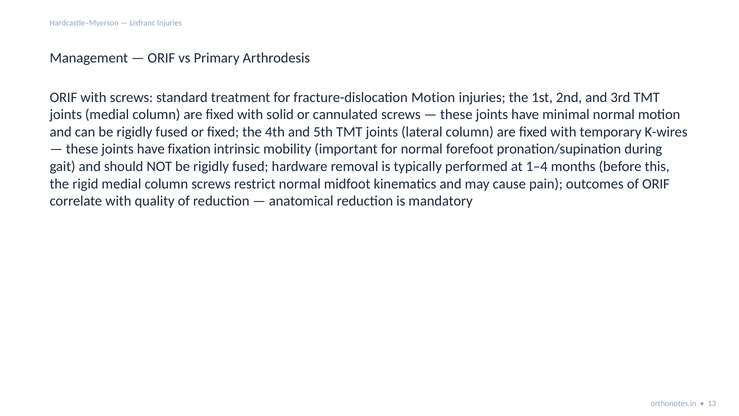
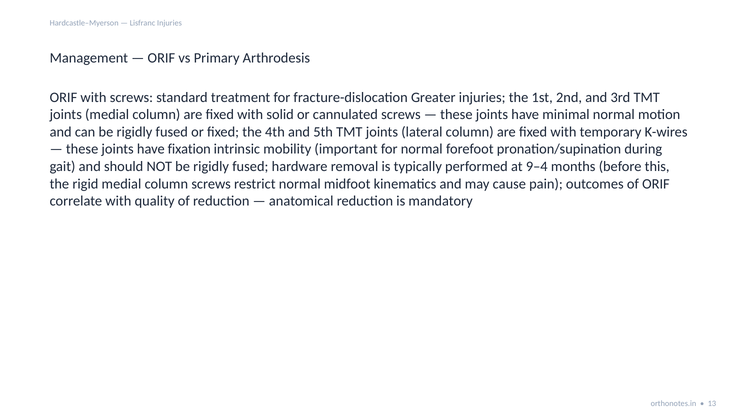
fracture-dislocation Motion: Motion -> Greater (433, 97)
1–4: 1–4 -> 9–4 (537, 166)
